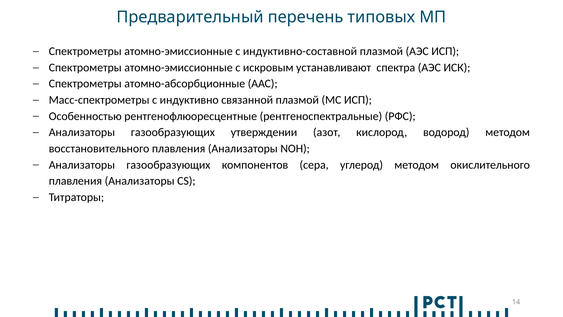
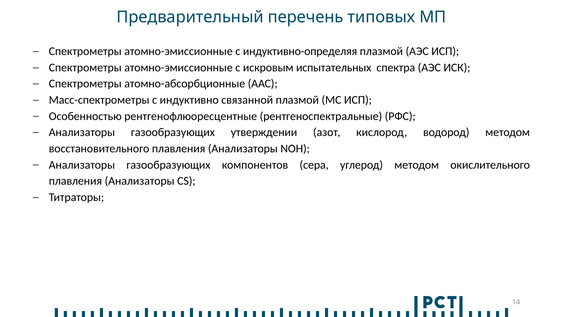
индуктивно-составной: индуктивно-составной -> индуктивно-определяя (300, 51)
устанавливают: устанавливают -> испытательных (334, 67)
